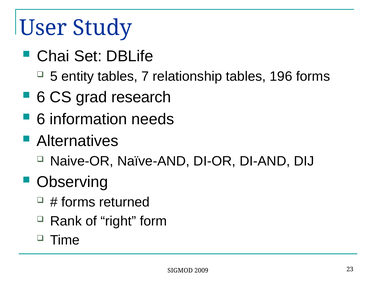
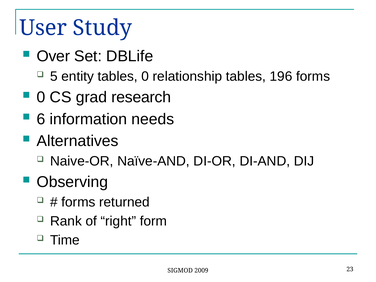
Chai: Chai -> Over (53, 56)
tables 7: 7 -> 0 (145, 76)
6: 6 -> 0 (41, 97)
